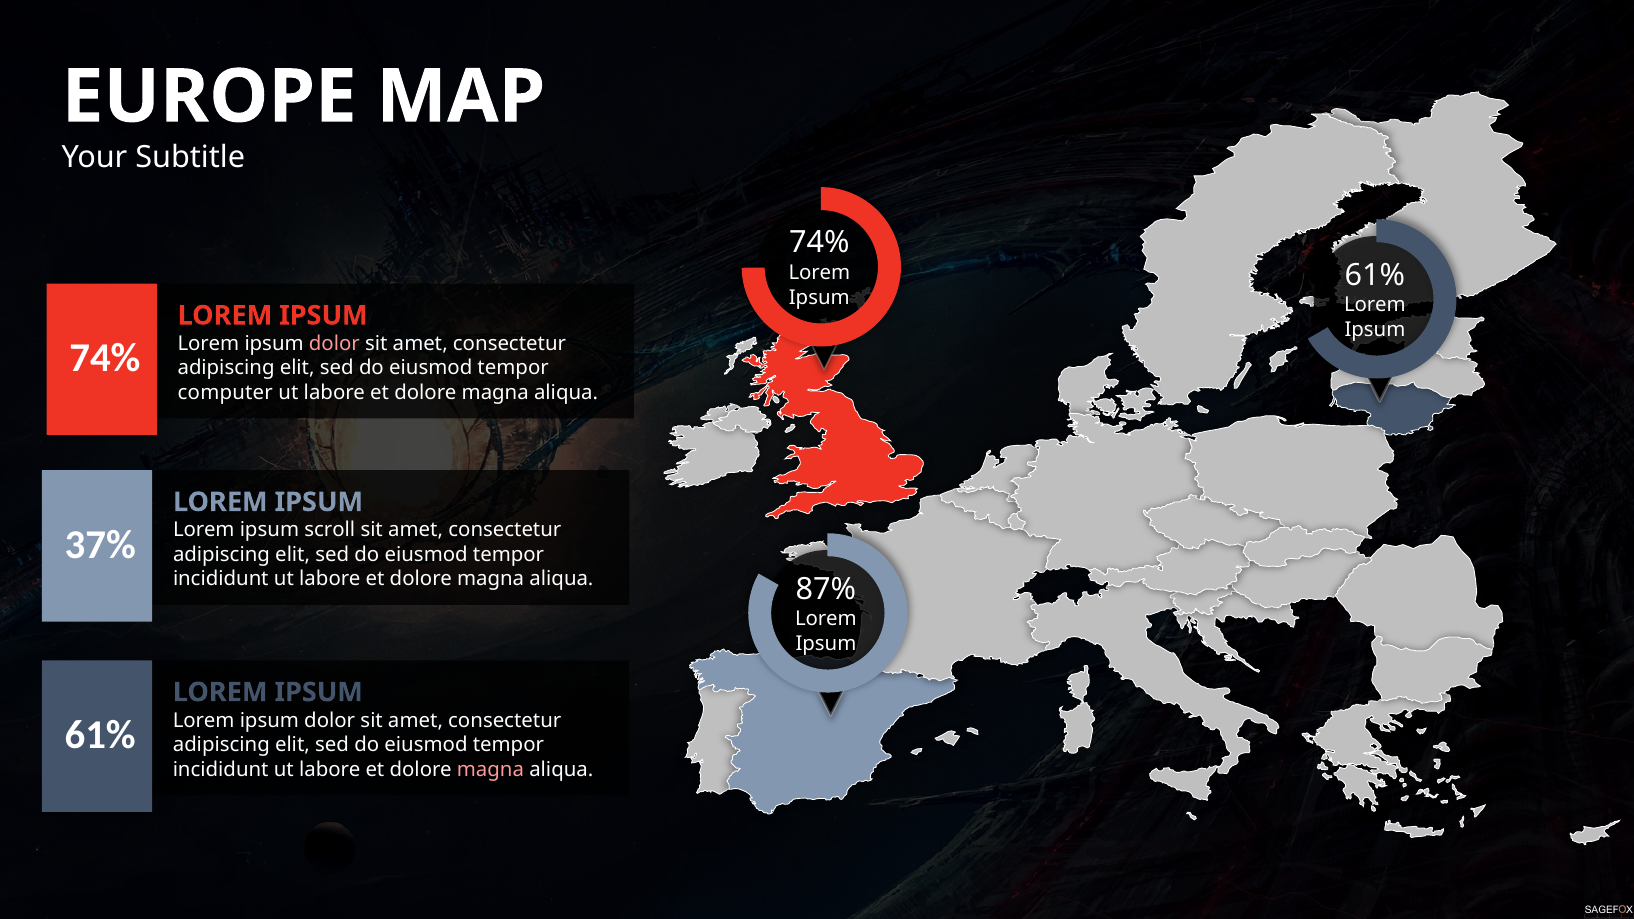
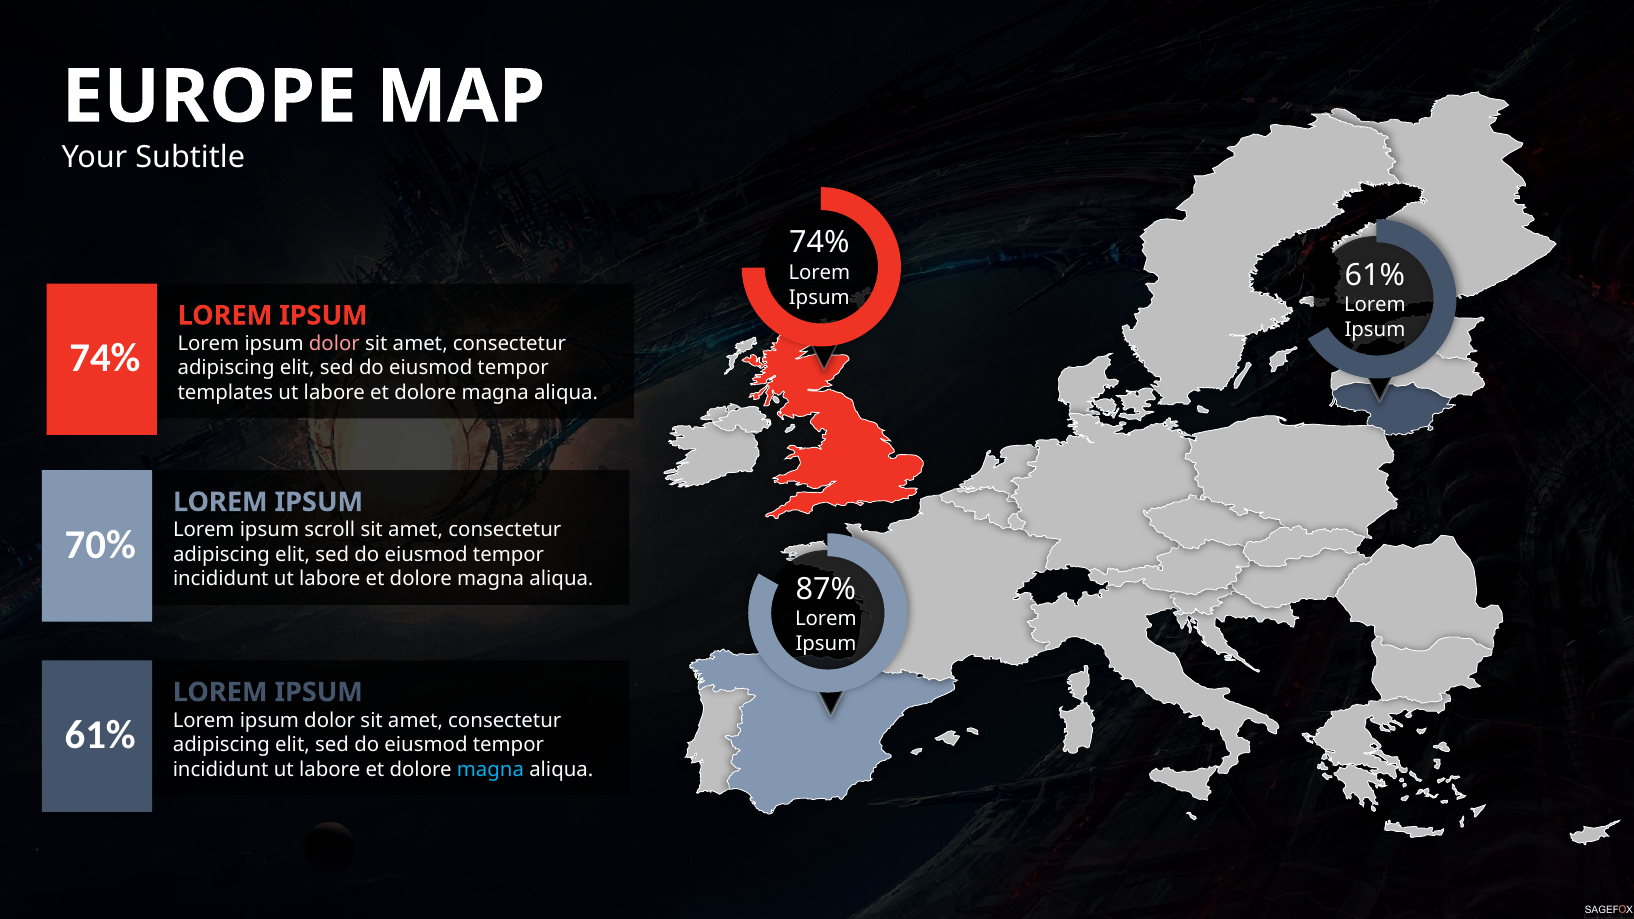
computer: computer -> templates (225, 393)
37%: 37% -> 70% (100, 545)
magna colour: pink -> light blue (490, 769)
